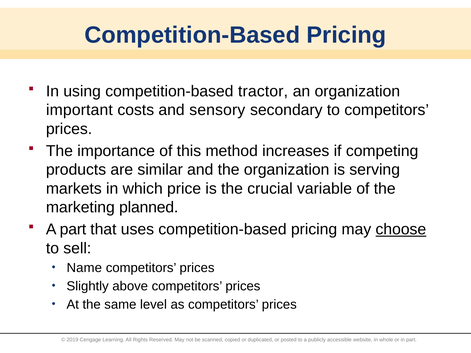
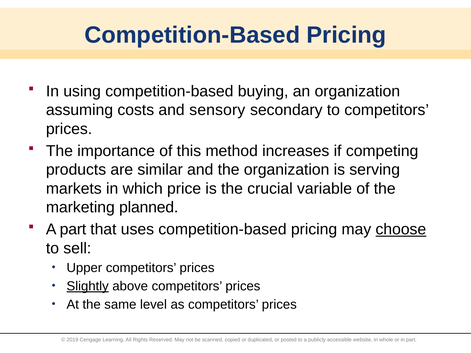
tractor: tractor -> buying (263, 91)
important: important -> assuming (80, 110)
Name: Name -> Upper (84, 268)
Slightly underline: none -> present (88, 286)
